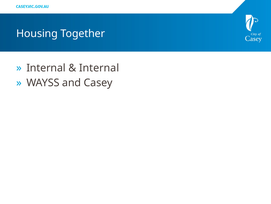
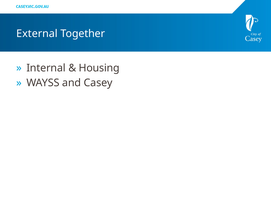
Housing: Housing -> External (37, 33)
Internal: Internal -> Housing (99, 68)
